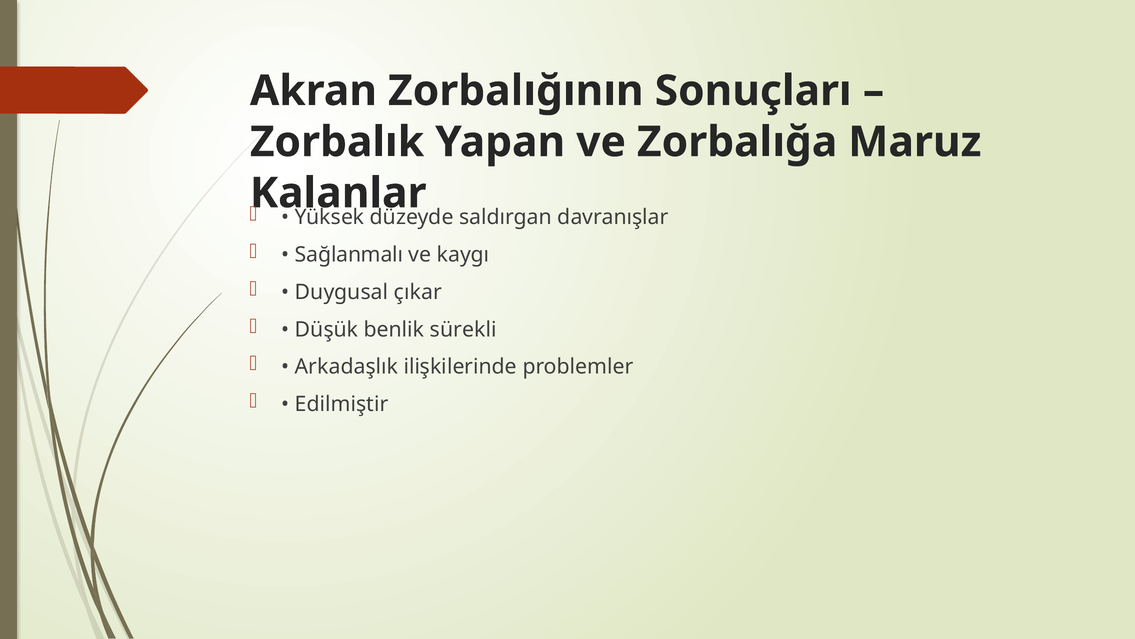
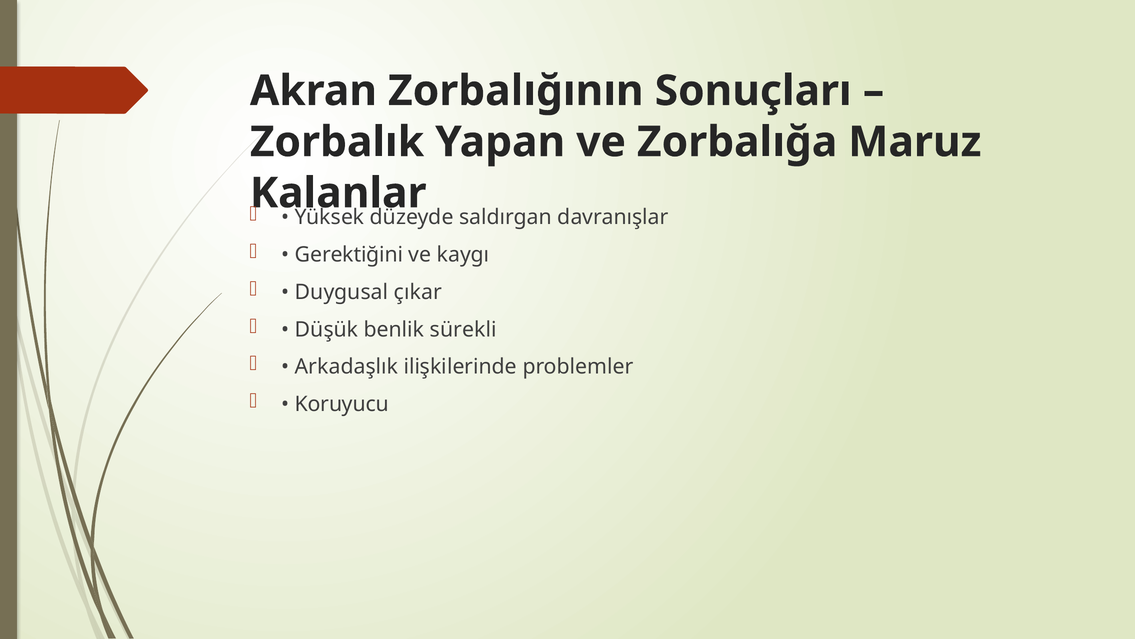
Sağlanmalı: Sağlanmalı -> Gerektiğini (349, 255)
Edilmiştir: Edilmiştir -> Koruyucu (342, 404)
